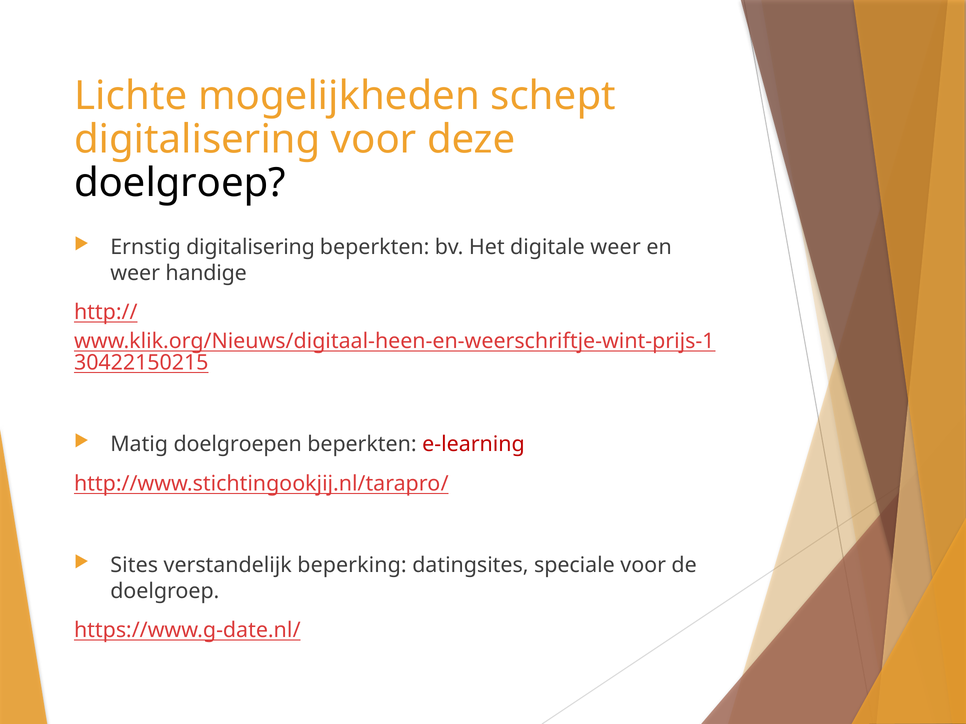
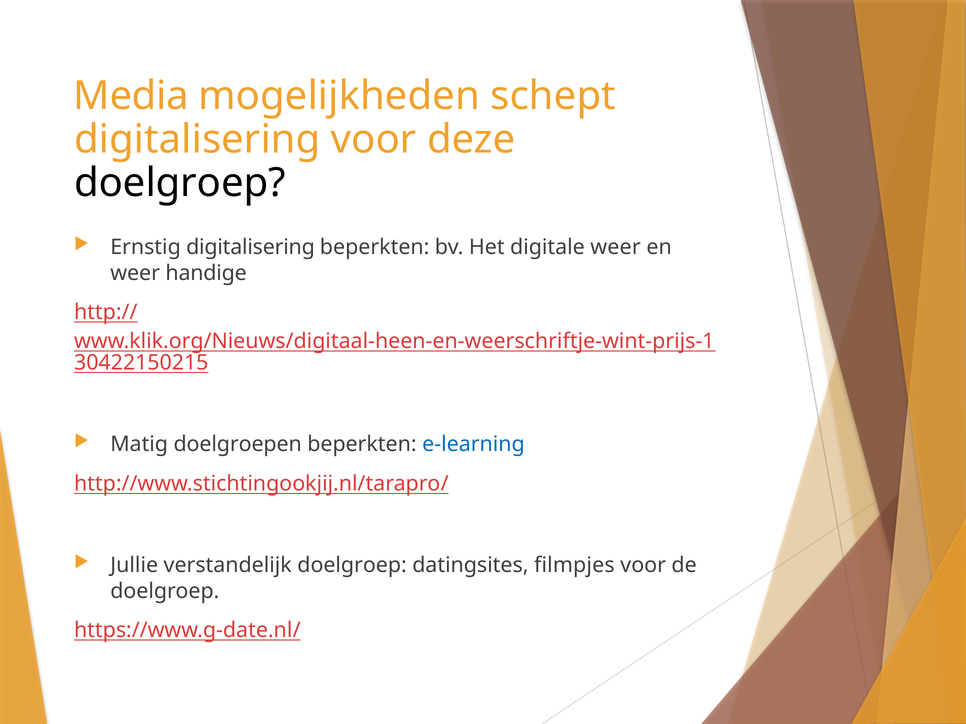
Lichte: Lichte -> Media (131, 96)
e-learning colour: red -> blue (473, 445)
Sites: Sites -> Jullie (134, 566)
verstandelijk beperking: beperking -> doelgroep (352, 566)
speciale: speciale -> filmpjes (574, 566)
